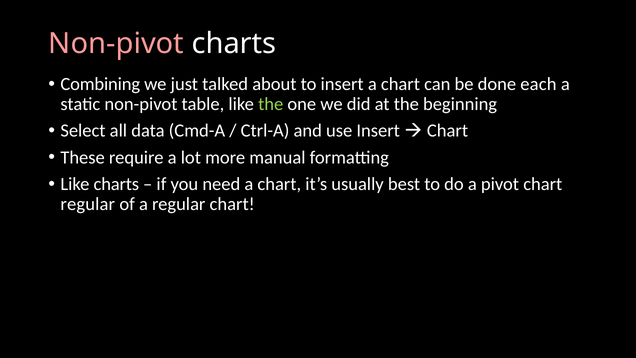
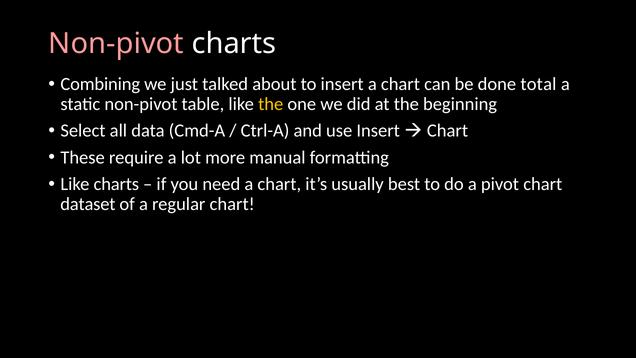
each: each -> total (538, 84)
the colour: light green -> yellow (271, 104)
regular: regular -> dataset (88, 204)
